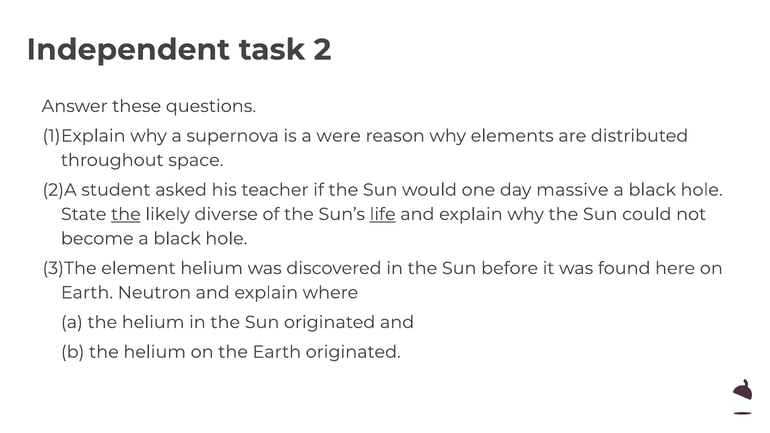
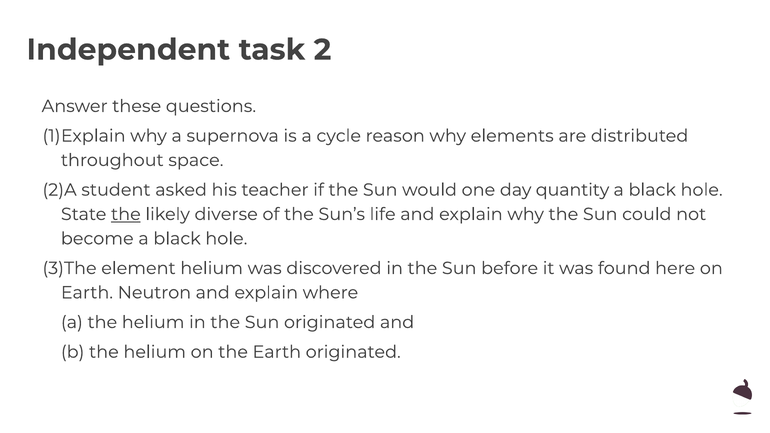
were: were -> cycle (339, 136)
massive: massive -> quantity (573, 190)
life underline: present -> none (383, 214)
